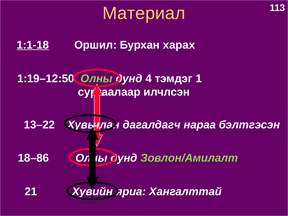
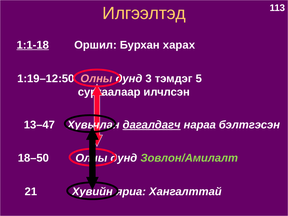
Материал: Материал -> Илгээлтэд (144, 13)
Олны colour: light green -> pink (97, 79)
4: 4 -> 3 (149, 79)
1: 1 -> 5 (199, 79)
13–22: 13–22 -> 13–47 (39, 125)
дагалдагч underline: none -> present (152, 125)
18–86: 18–86 -> 18–50 (33, 158)
